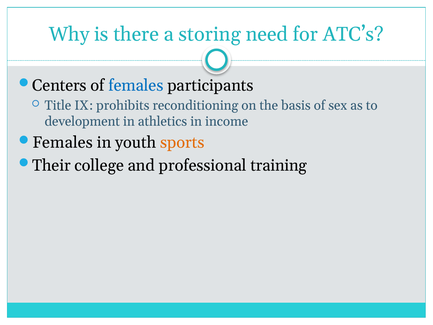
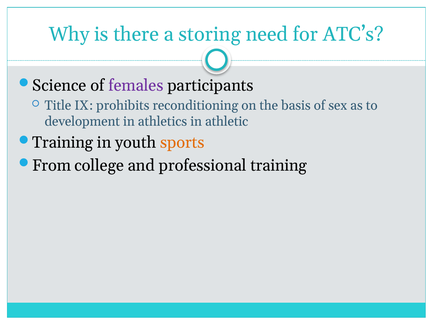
Centers: Centers -> Science (59, 85)
females colour: blue -> purple (136, 85)
income: income -> athletic (227, 121)
Females: Females -> Training (63, 142)
Their: Their -> From (52, 165)
